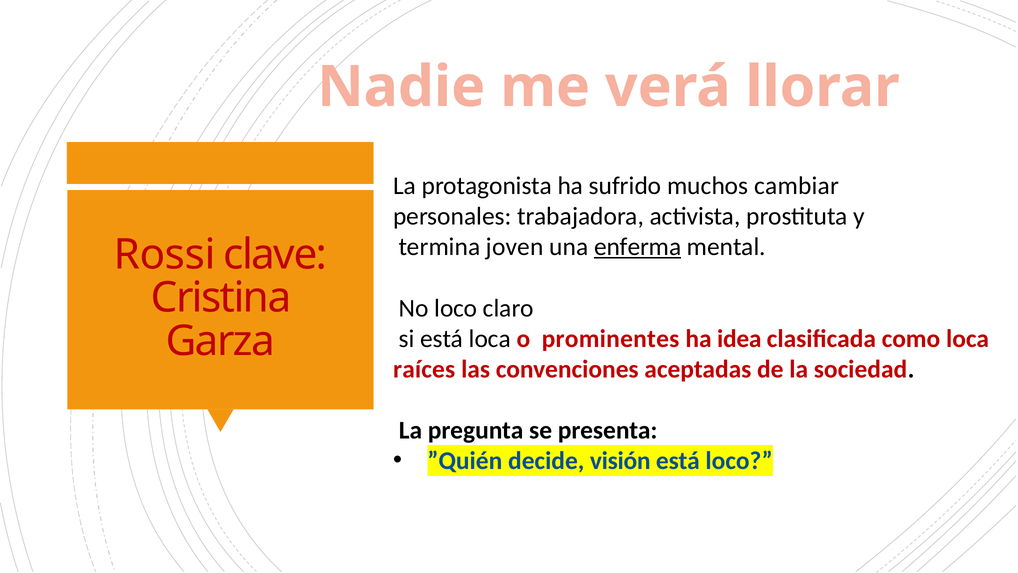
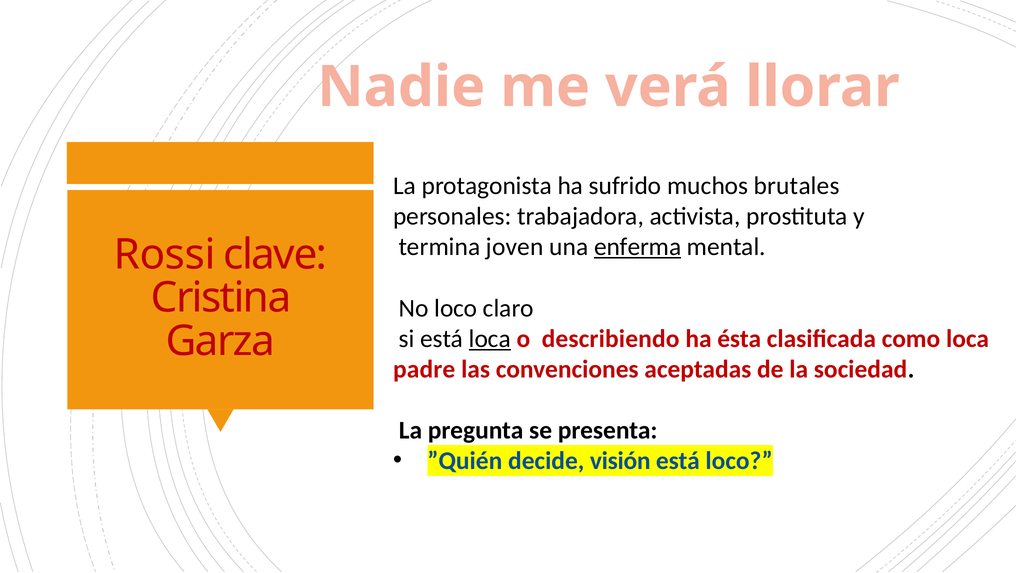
cambiar: cambiar -> brutales (797, 186)
loca underline: none -> present (490, 338)
prominentes: prominentes -> describiendo (611, 338)
idea: idea -> ésta (739, 338)
raíces: raíces -> padre (424, 369)
